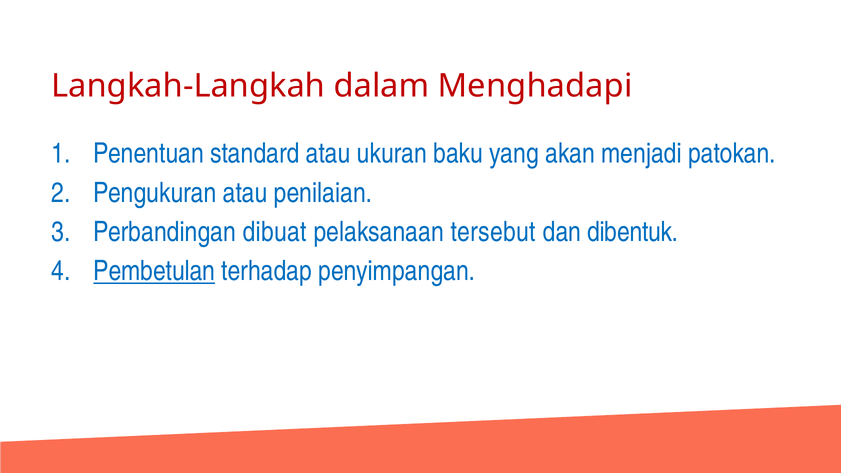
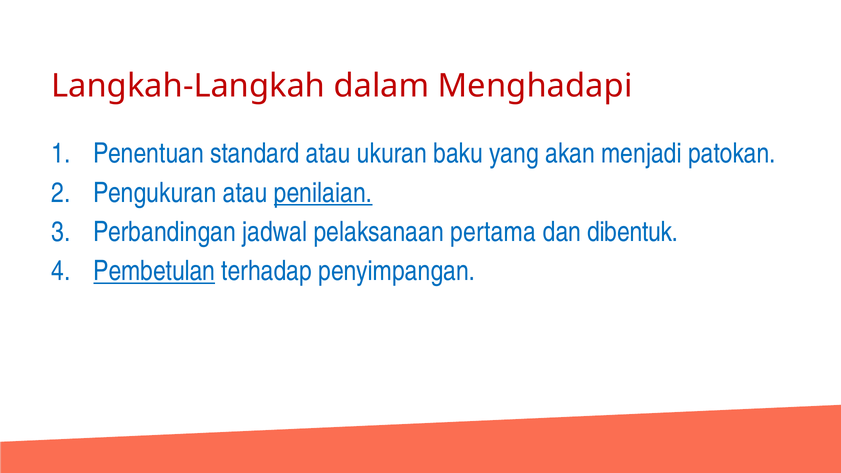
penilaian underline: none -> present (323, 193)
dibuat: dibuat -> jadwal (275, 232)
tersebut: tersebut -> pertama (493, 232)
